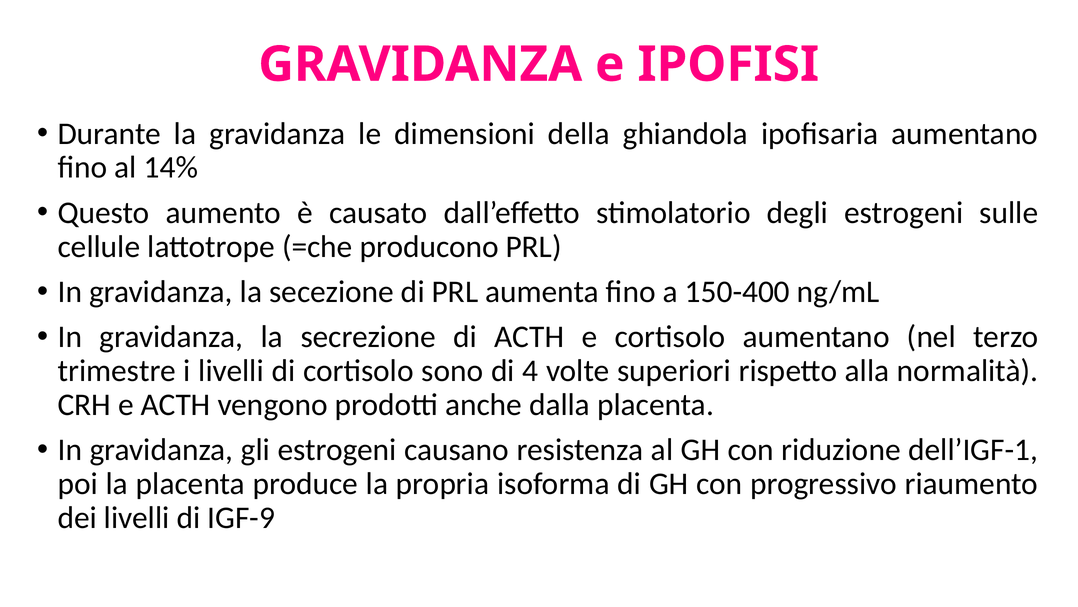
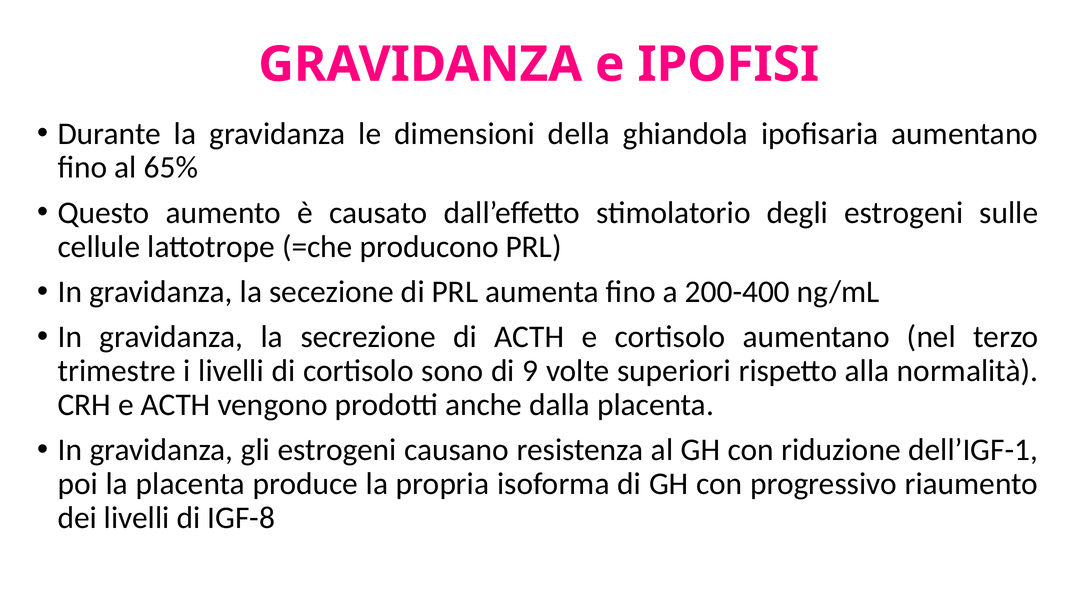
14%: 14% -> 65% (171, 167)
150-400: 150-400 -> 200-400 (737, 292)
4: 4 -> 9 (530, 371)
IGF-9: IGF-9 -> IGF-8 (241, 517)
